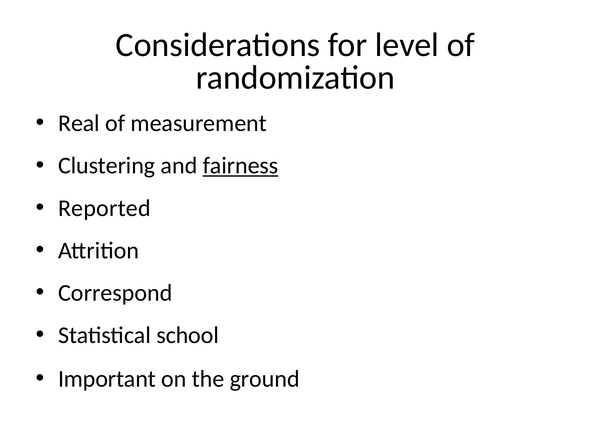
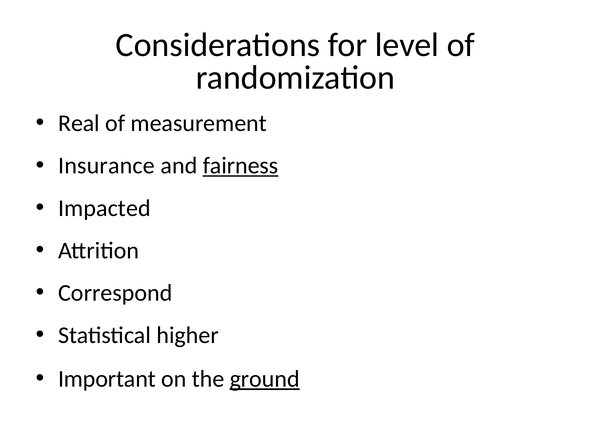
Clustering: Clustering -> Insurance (106, 166)
Reported: Reported -> Impacted (104, 208)
school: school -> higher (188, 335)
ground underline: none -> present (265, 379)
